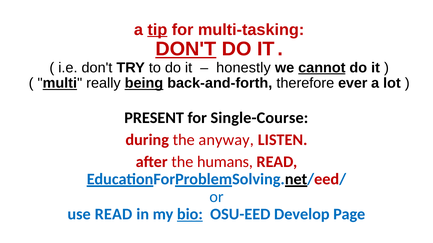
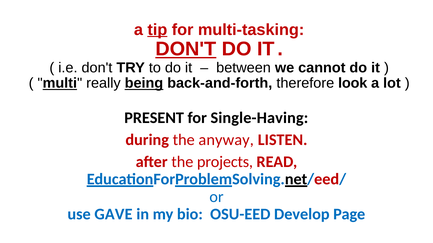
honestly: honestly -> between (244, 68)
cannot underline: present -> none (322, 68)
ever: ever -> look (353, 83)
Single-Course: Single-Course -> Single-Having (259, 118)
humans: humans -> projects (225, 162)
use READ: READ -> GAVE (113, 215)
bio underline: present -> none (190, 215)
